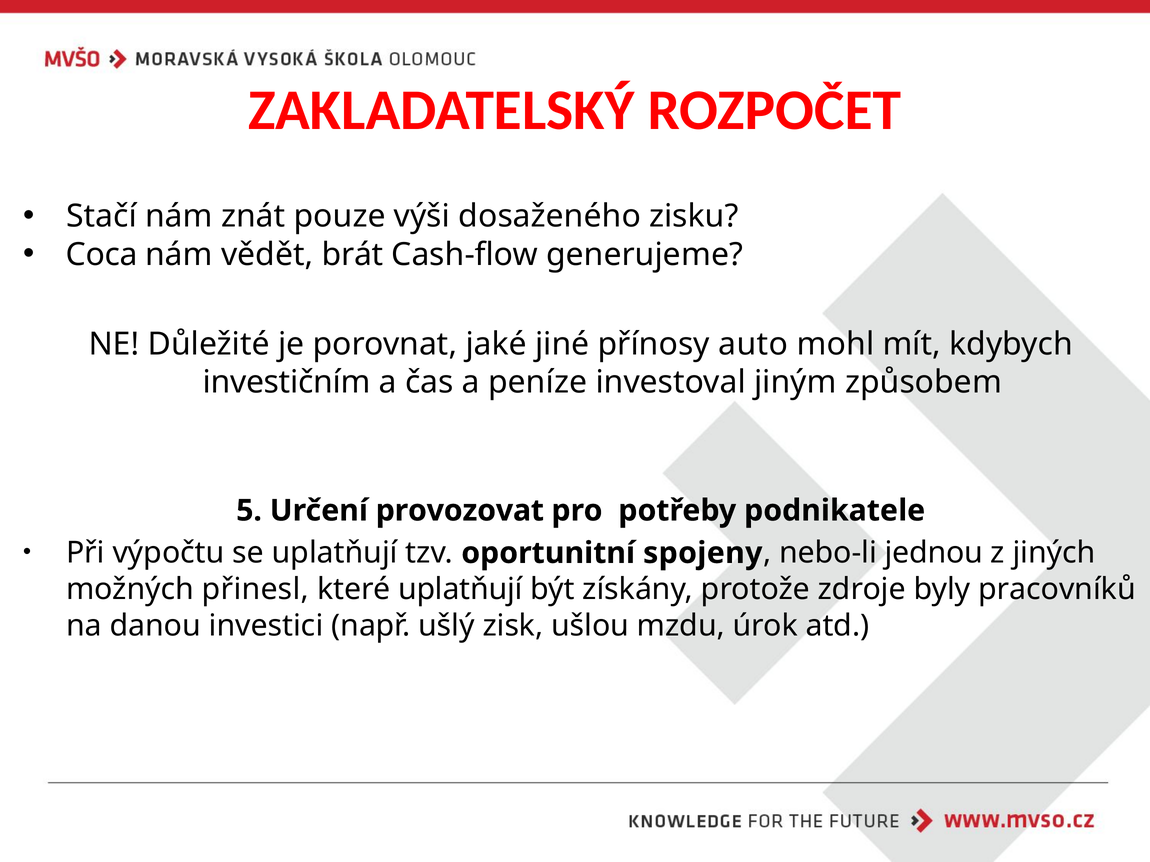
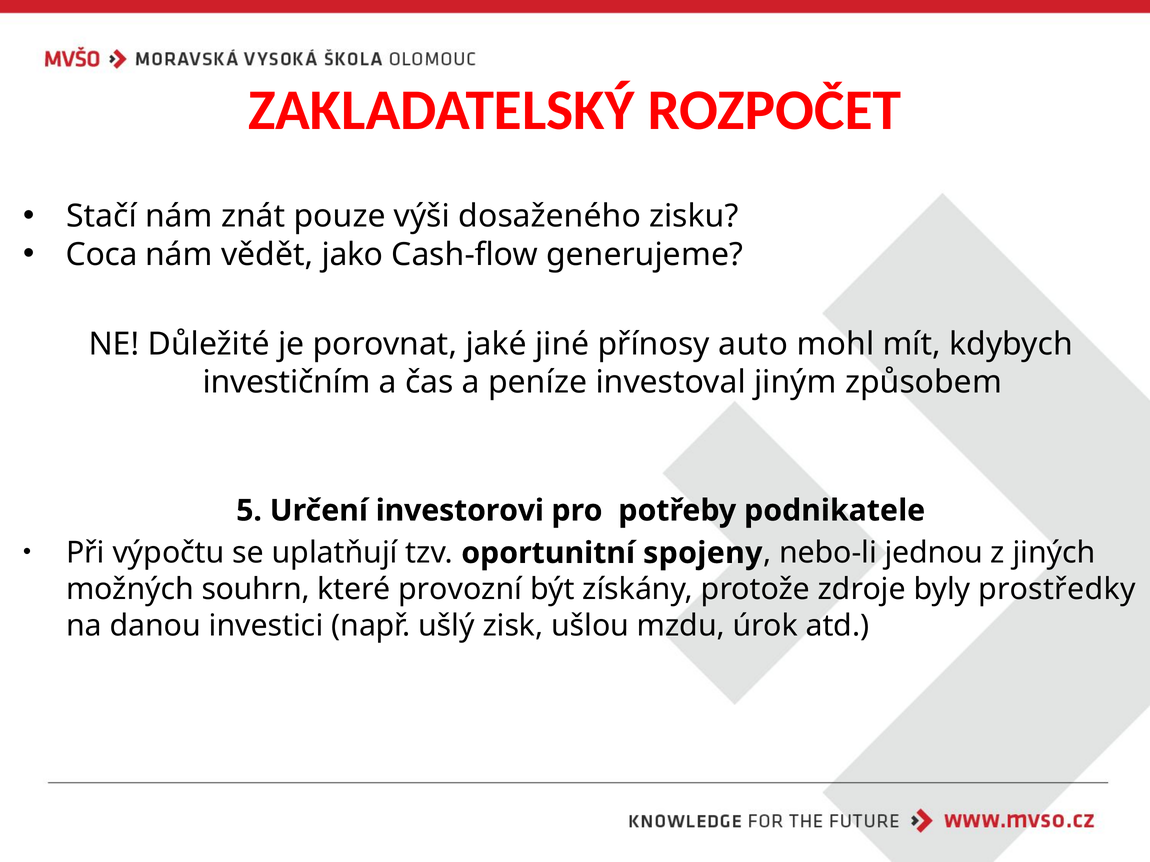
brát: brát -> jako (352, 255)
provozovat: provozovat -> investorovi (460, 511)
přinesl: přinesl -> souhrn (256, 590)
které uplatňují: uplatňují -> provozní (460, 590)
pracovníků: pracovníků -> prostředky (1057, 590)
